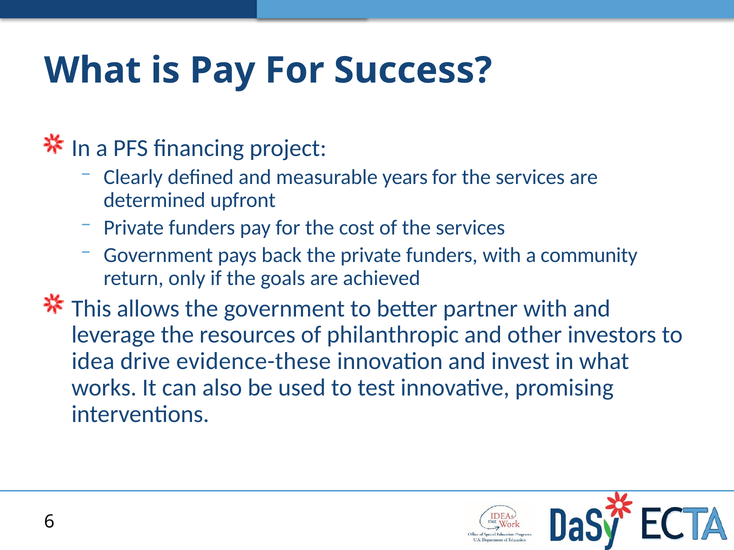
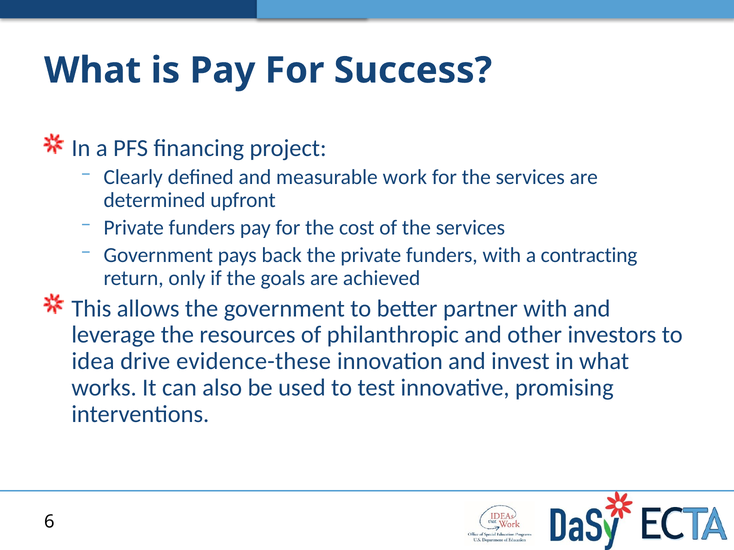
years: years -> work (405, 177)
community: community -> contracting (589, 255)
